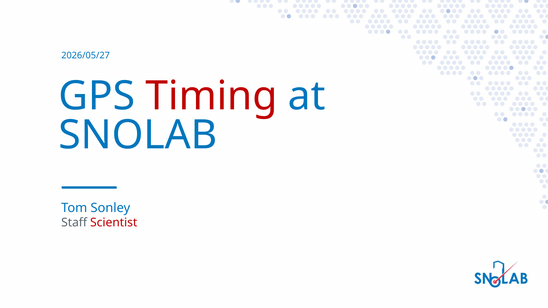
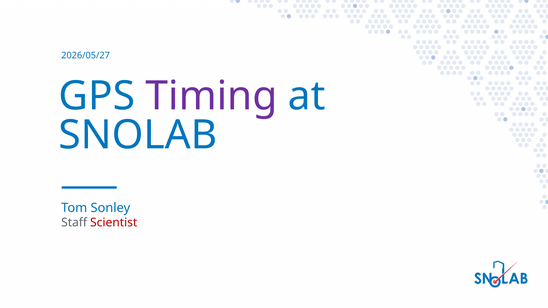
Timing colour: red -> purple (211, 96)
